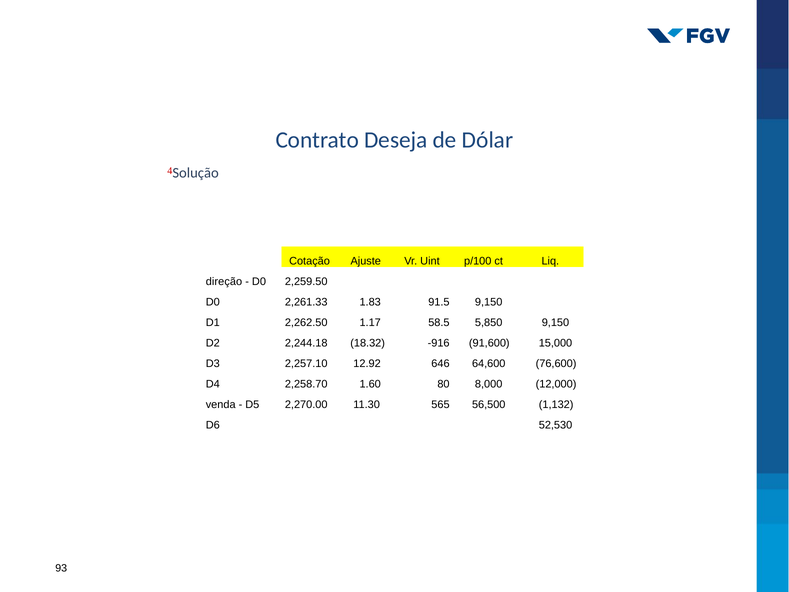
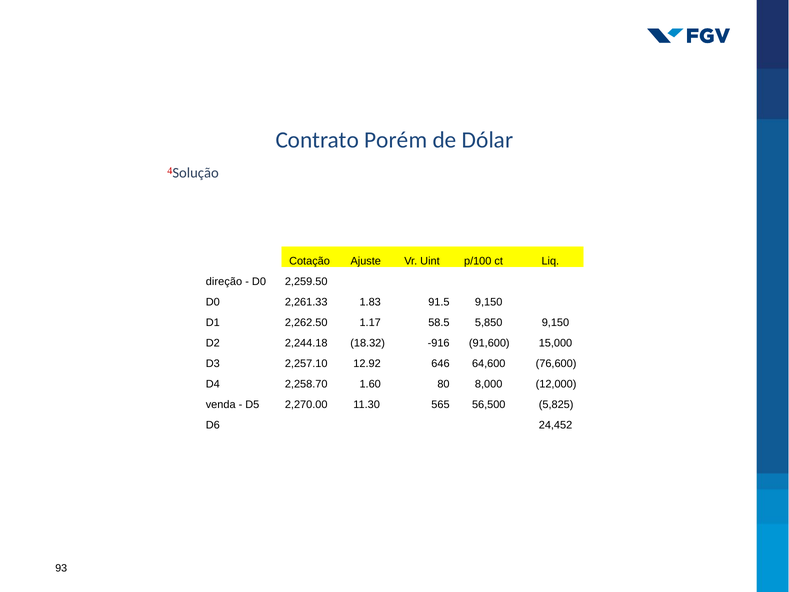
Deseja: Deseja -> Porém (396, 140)
1,132: 1,132 -> 5,825 (556, 405)
52,530: 52,530 -> 24,452 (556, 425)
